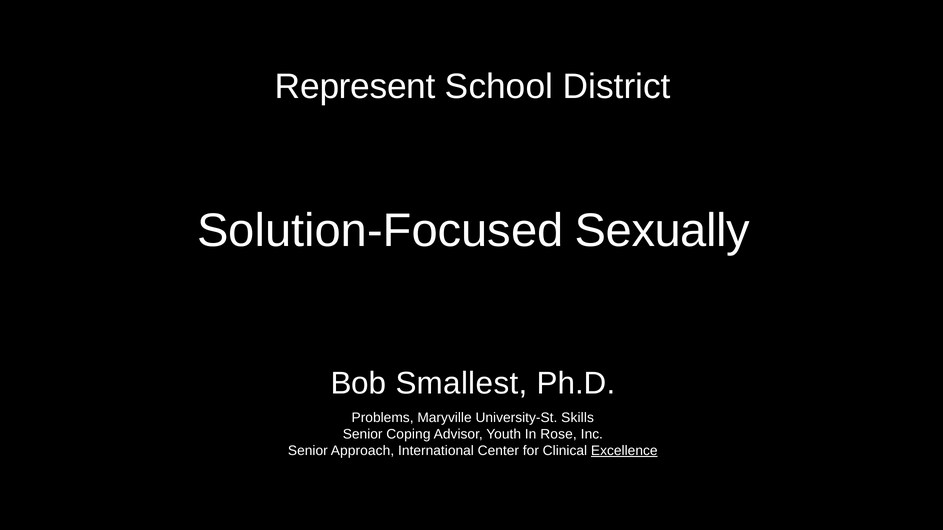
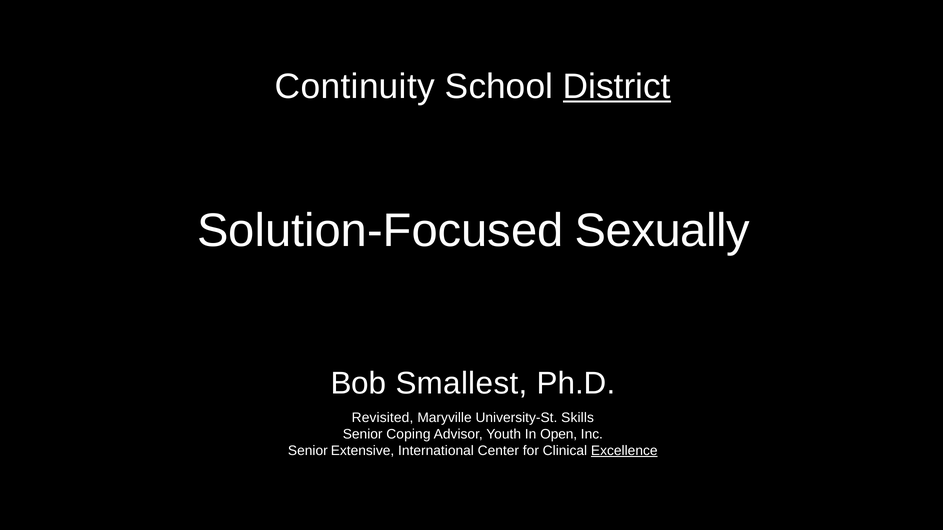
Represent: Represent -> Continuity (355, 86)
District underline: none -> present (617, 86)
Problems: Problems -> Revisited (383, 418)
Rose: Rose -> Open (559, 435)
Approach: Approach -> Extensive (363, 451)
